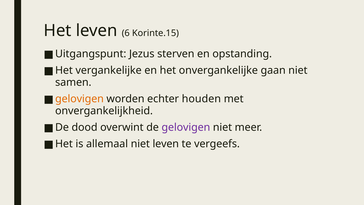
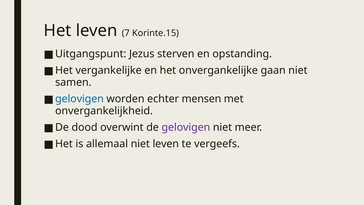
6: 6 -> 7 (126, 33)
gelovigen colour: orange -> blue (79, 99)
houden: houden -> mensen (201, 99)
